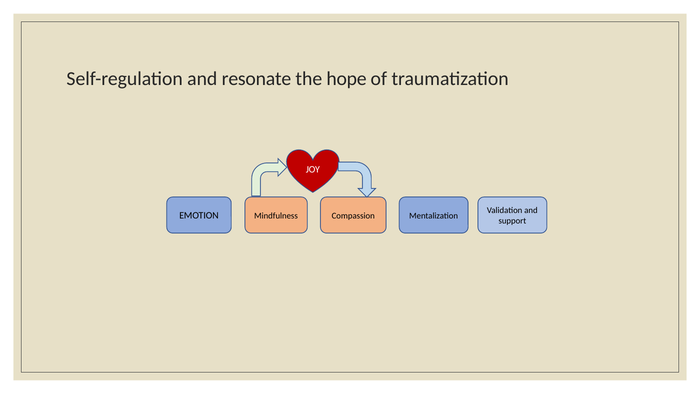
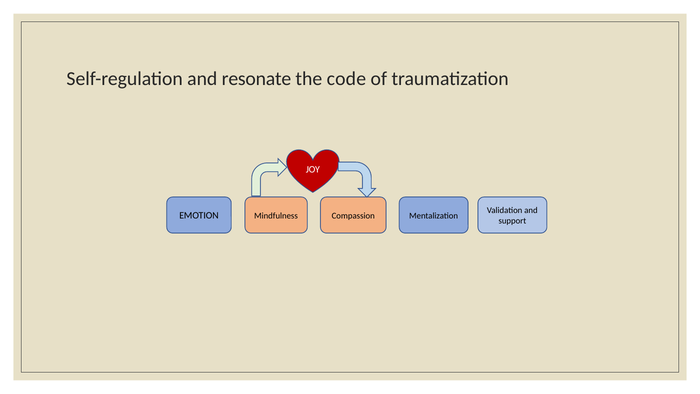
hope: hope -> code (346, 79)
